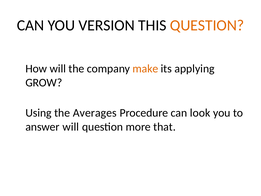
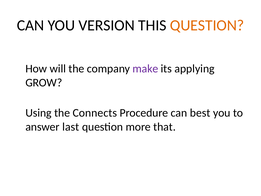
make colour: orange -> purple (145, 69)
Averages: Averages -> Connects (95, 113)
look: look -> best (200, 113)
answer will: will -> last (71, 127)
